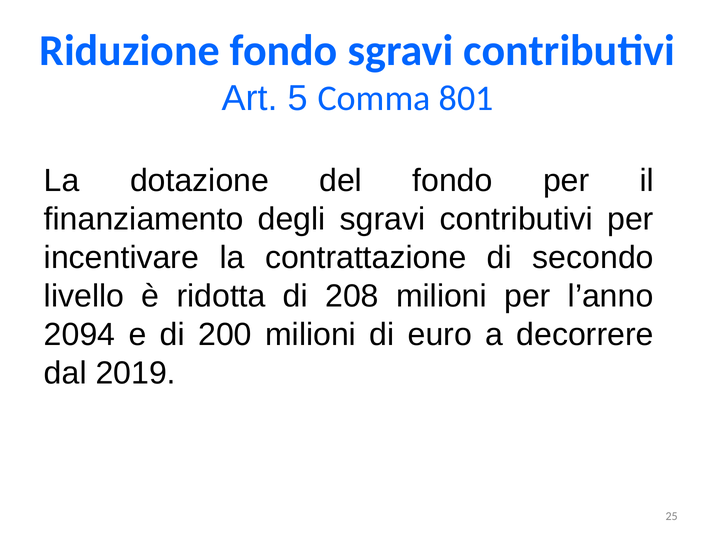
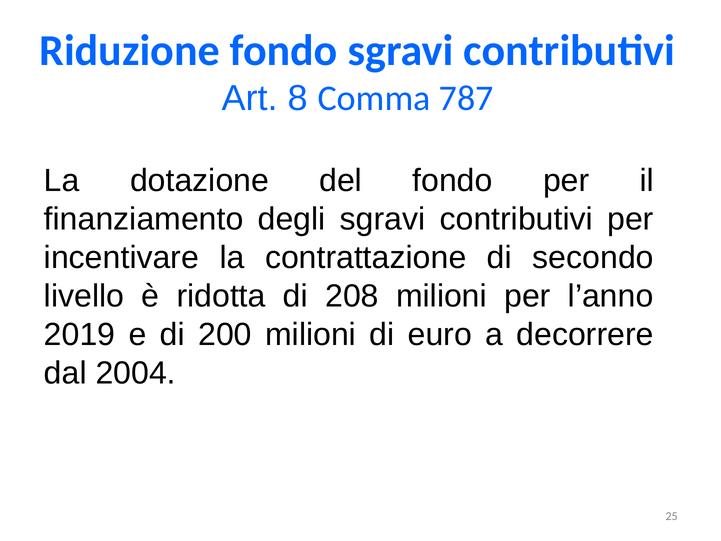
5: 5 -> 8 (298, 98)
801: 801 -> 787 (466, 98)
2094: 2094 -> 2019 (80, 334)
2019: 2019 -> 2004 (136, 373)
